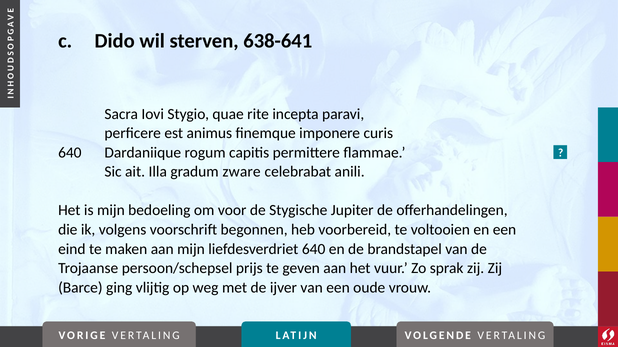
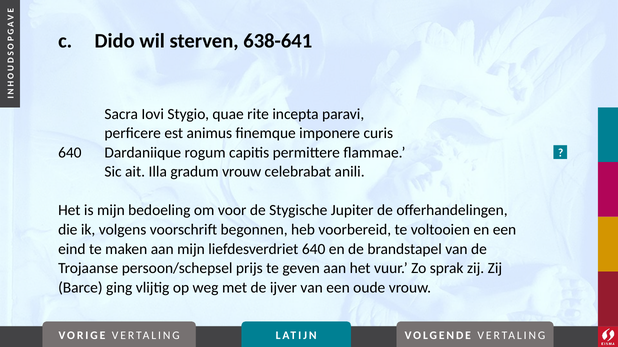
gradum zware: zware -> vrouw (242, 172)
